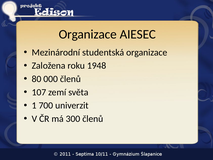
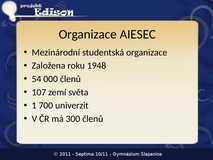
80: 80 -> 54 (37, 79)
